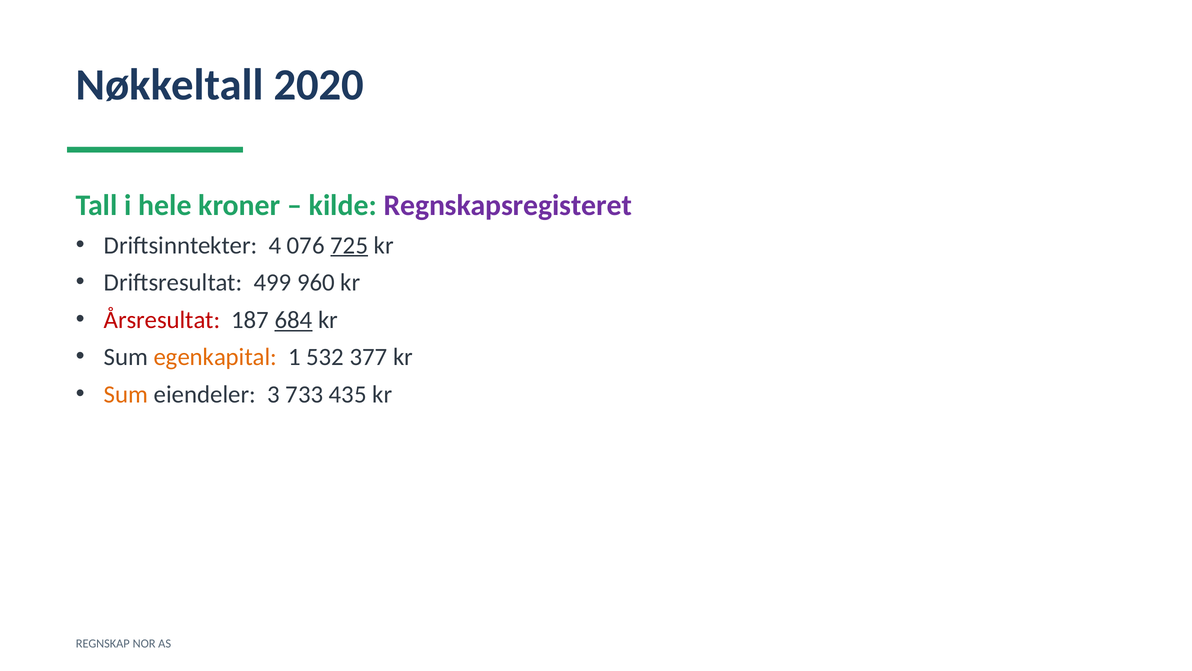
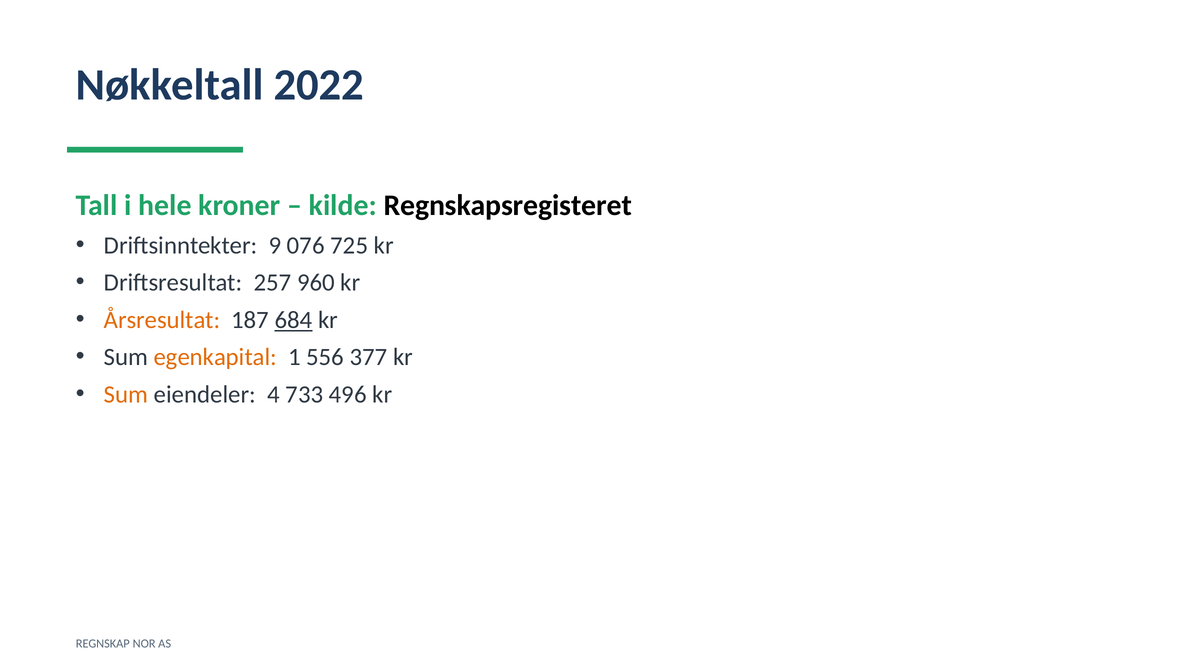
2020: 2020 -> 2022 (319, 85)
Regnskapsregisteret colour: purple -> black (508, 205)
4: 4 -> 9 (275, 245)
725 underline: present -> none (349, 245)
499: 499 -> 257 (272, 282)
Årsresultat colour: red -> orange (162, 320)
532: 532 -> 556 (325, 357)
3: 3 -> 4 (274, 394)
435: 435 -> 496 (348, 394)
